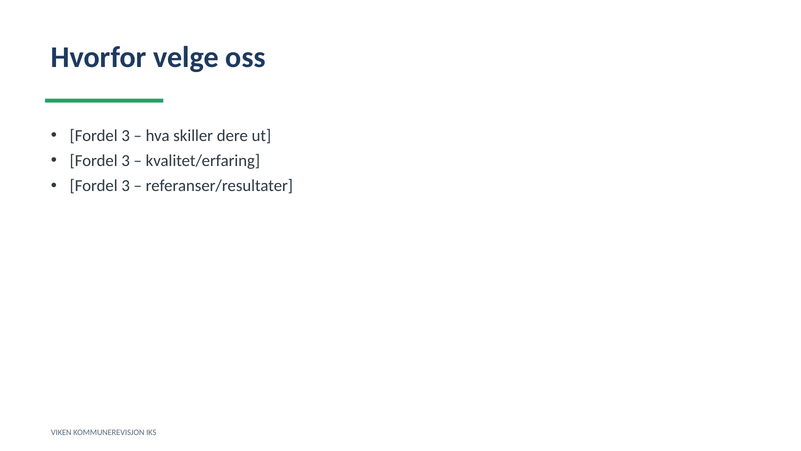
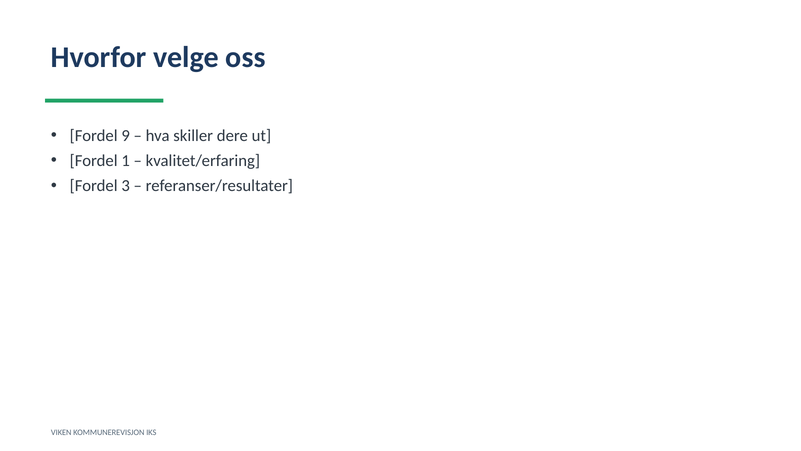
3: 3 -> 9 (126, 136)
3: 3 -> 1 (126, 161)
